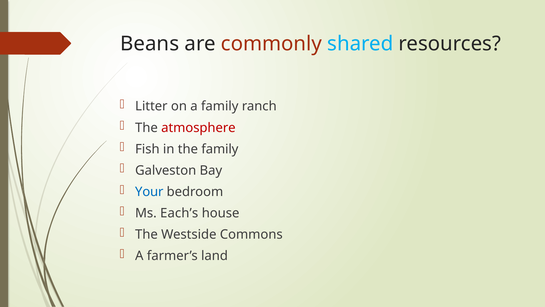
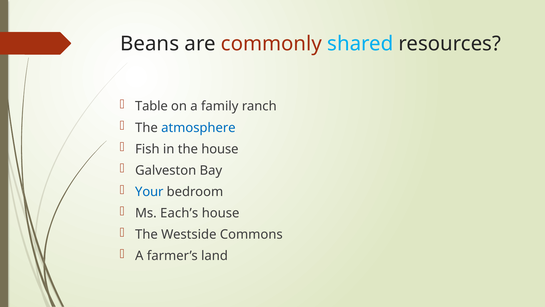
Litter: Litter -> Table (151, 106)
atmosphere colour: red -> blue (198, 128)
the family: family -> house (220, 149)
